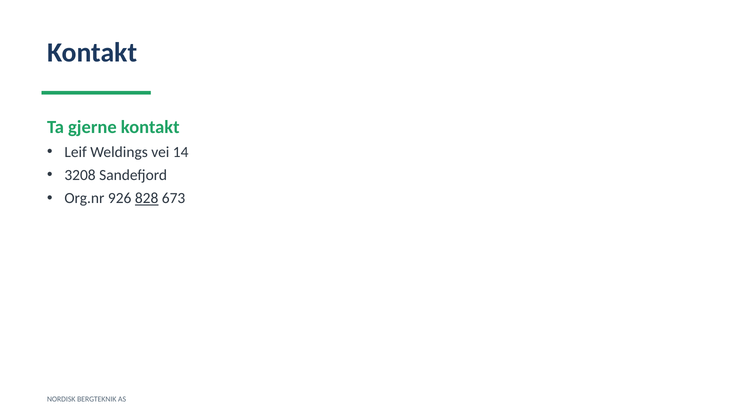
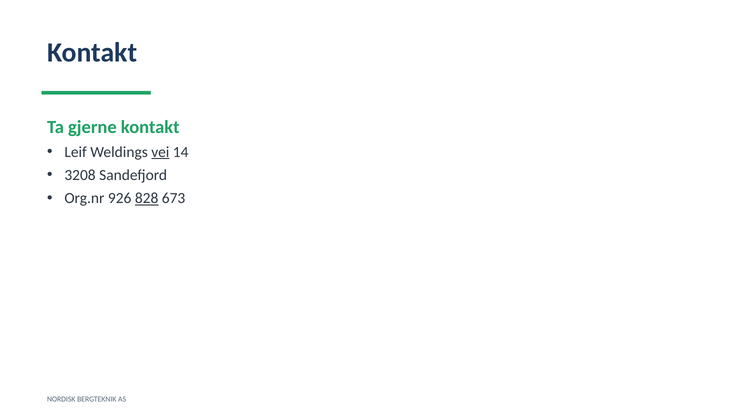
vei underline: none -> present (160, 152)
